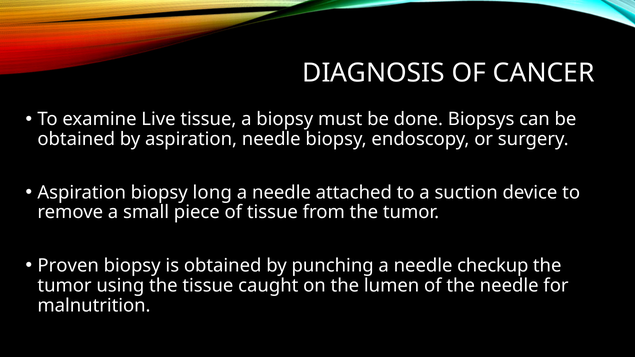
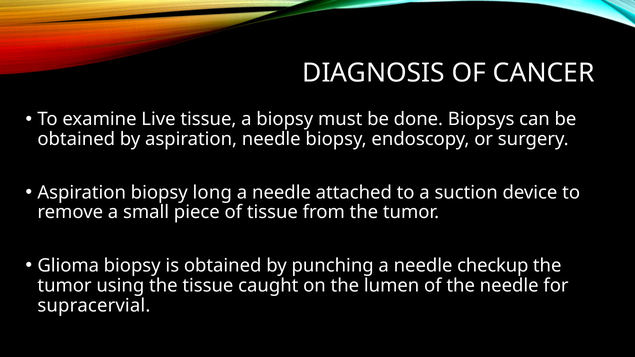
Proven: Proven -> Glioma (68, 266)
malnutrition: malnutrition -> supracervial (94, 306)
